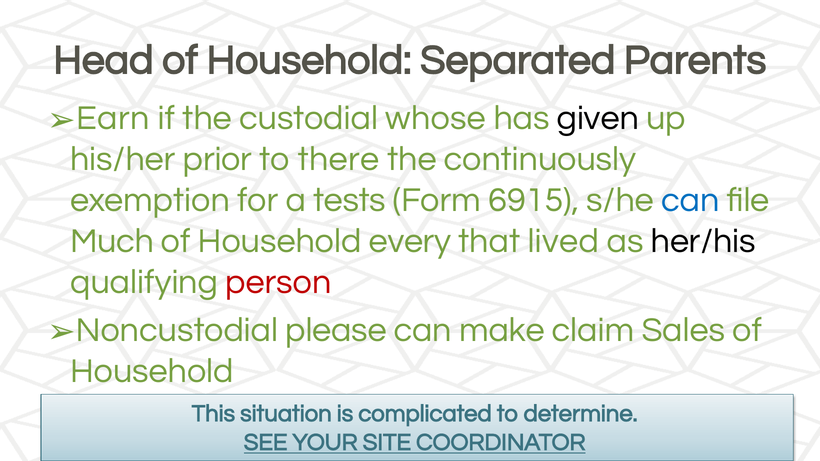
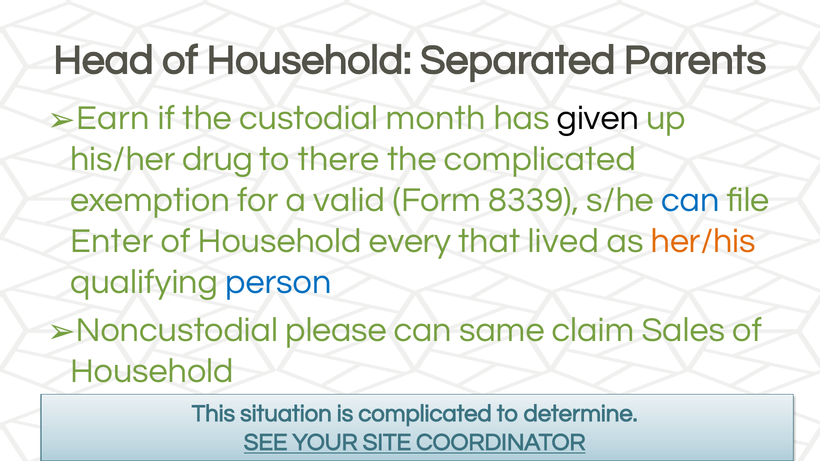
whose: whose -> month (436, 118)
prior: prior -> drug (218, 159)
the continuously: continuously -> complicated (540, 159)
tests: tests -> valid (349, 200)
6915: 6915 -> 8339 (534, 200)
Much: Much -> Enter (112, 241)
her/his colour: black -> orange (703, 241)
person colour: red -> blue (278, 282)
make: make -> same (502, 330)
